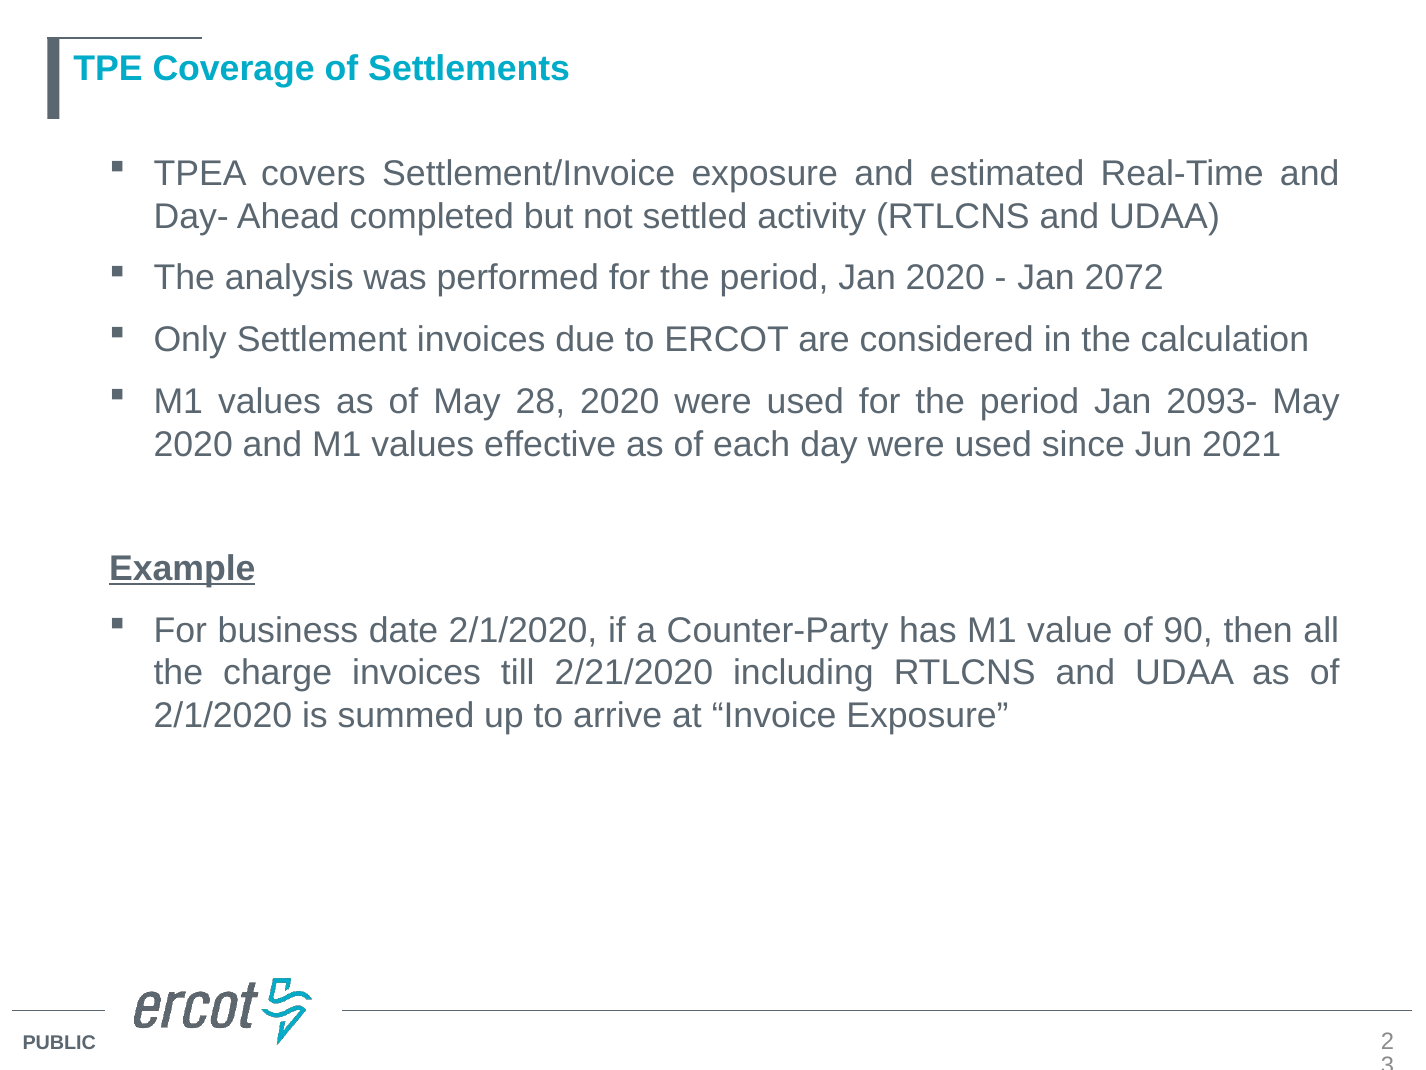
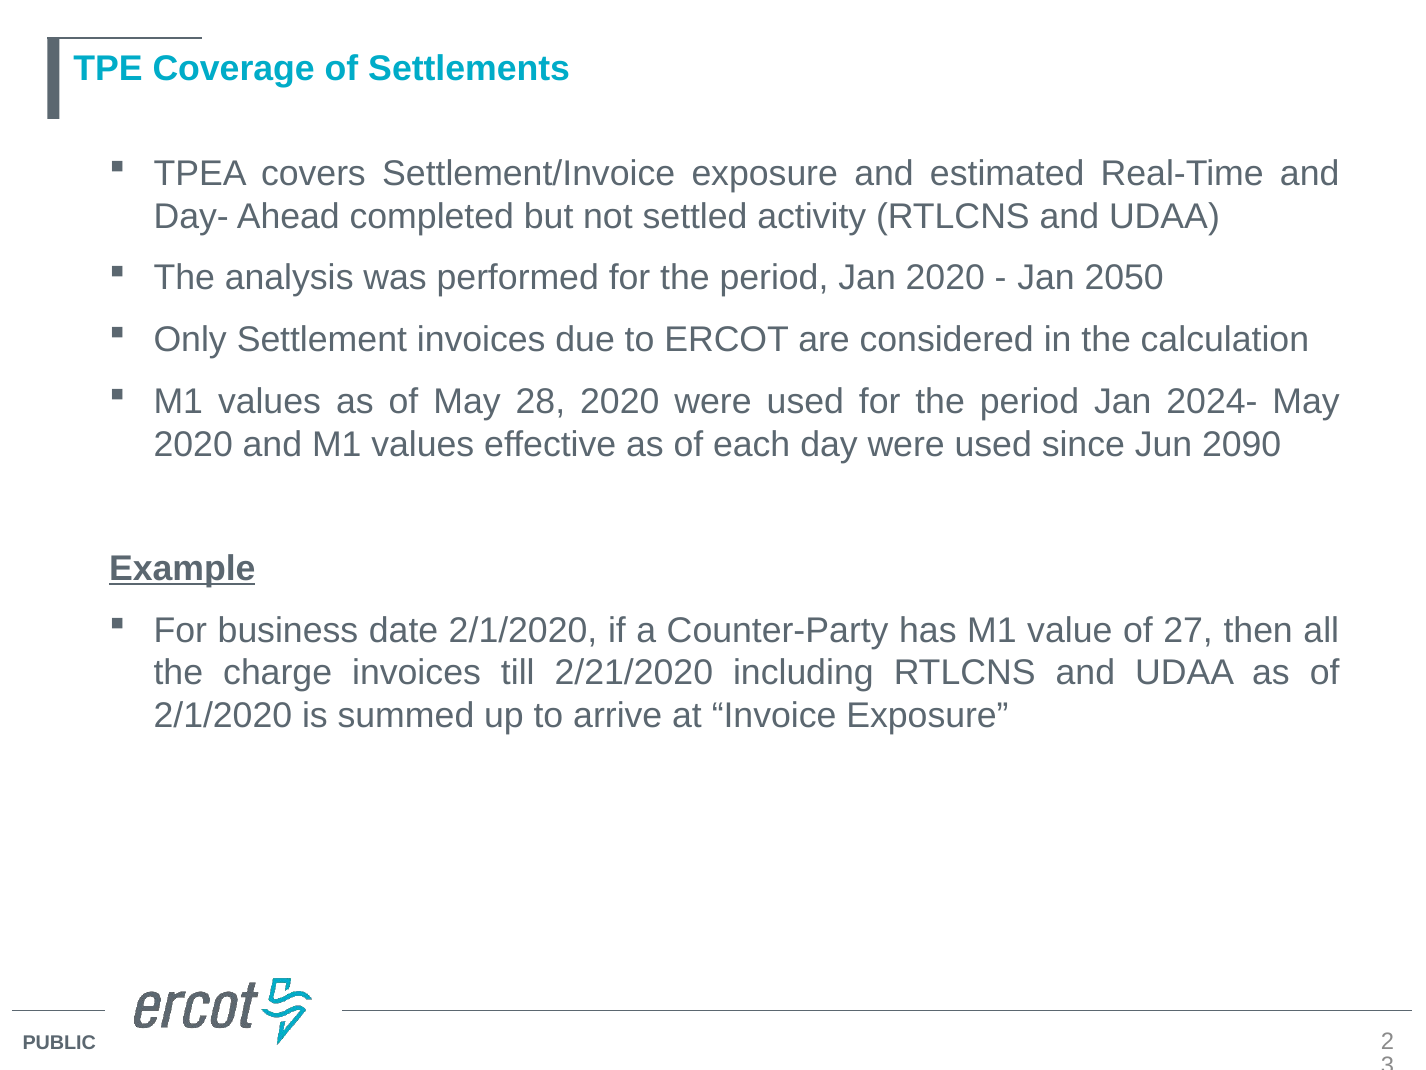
2072: 2072 -> 2050 (1124, 278)
2093-: 2093- -> 2024- (1212, 402)
2021: 2021 -> 2090 (1242, 445)
90: 90 -> 27 (1188, 630)
